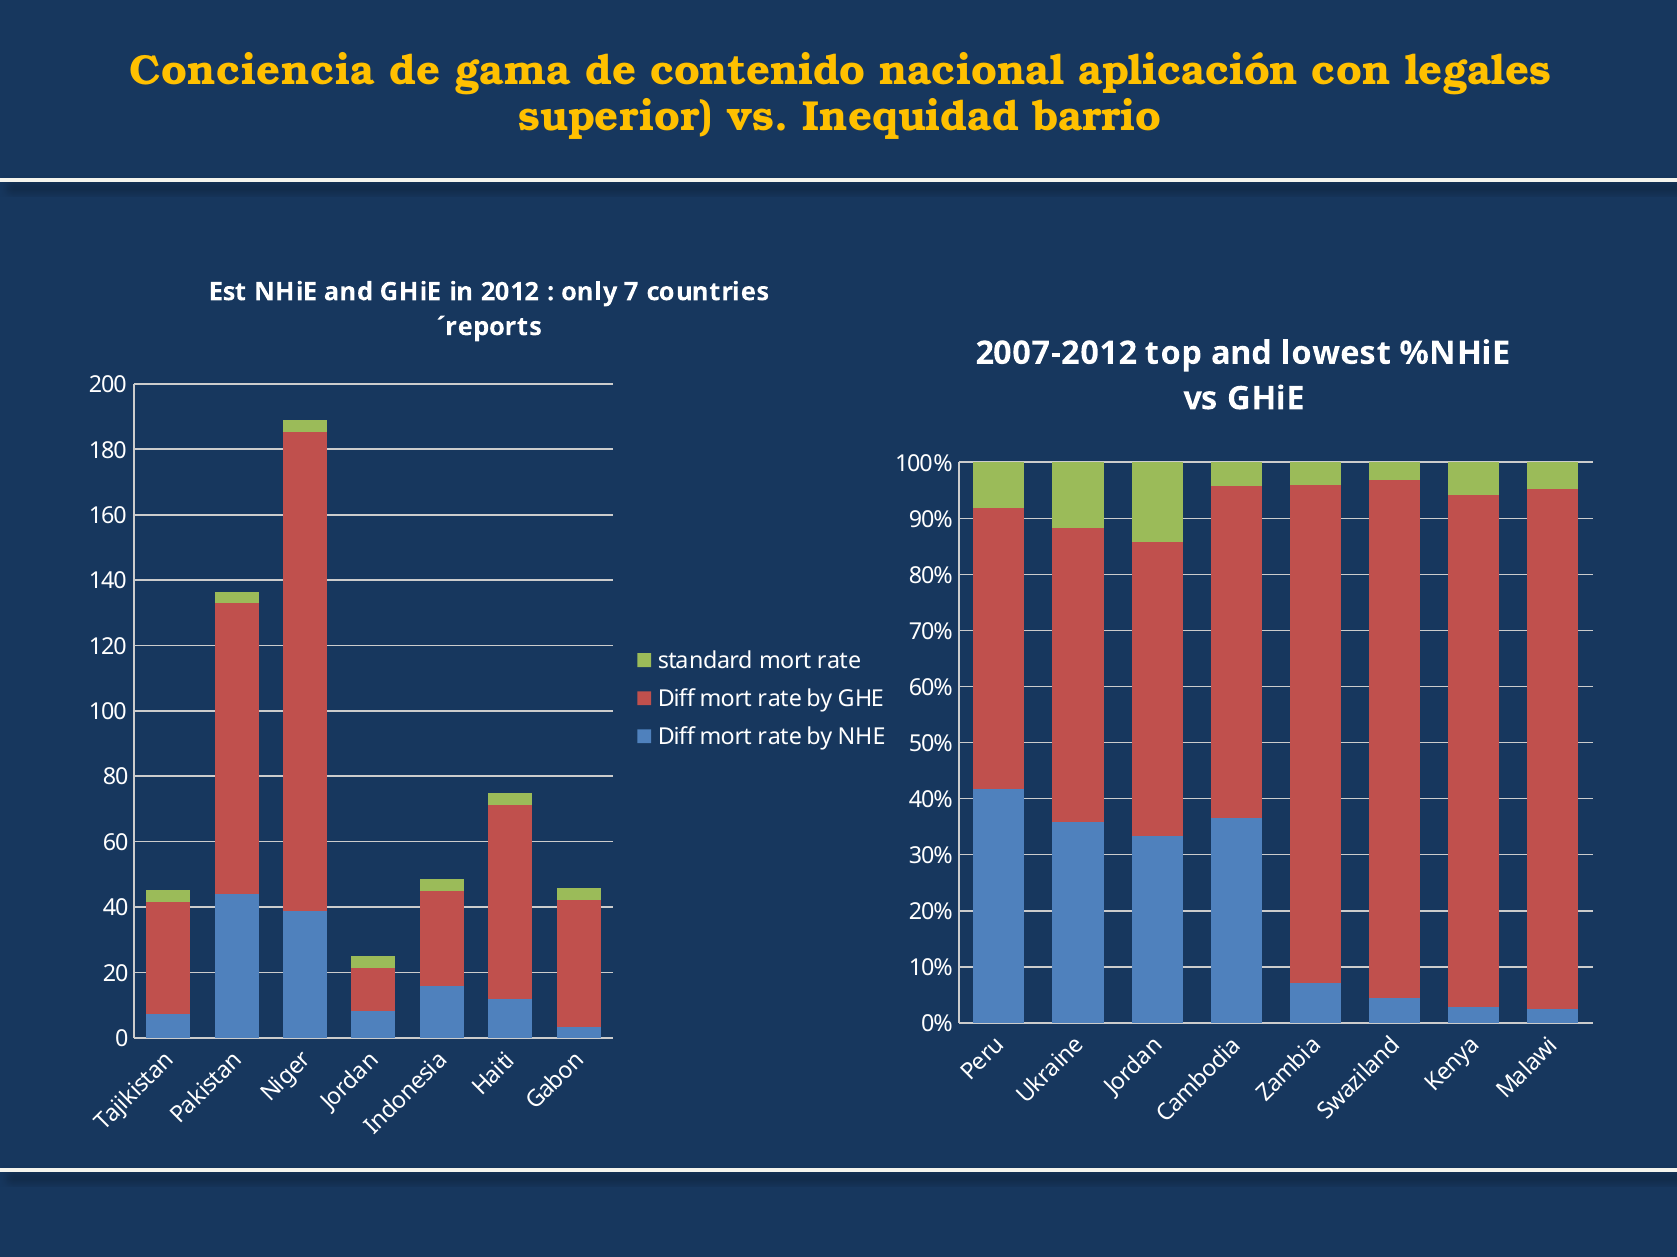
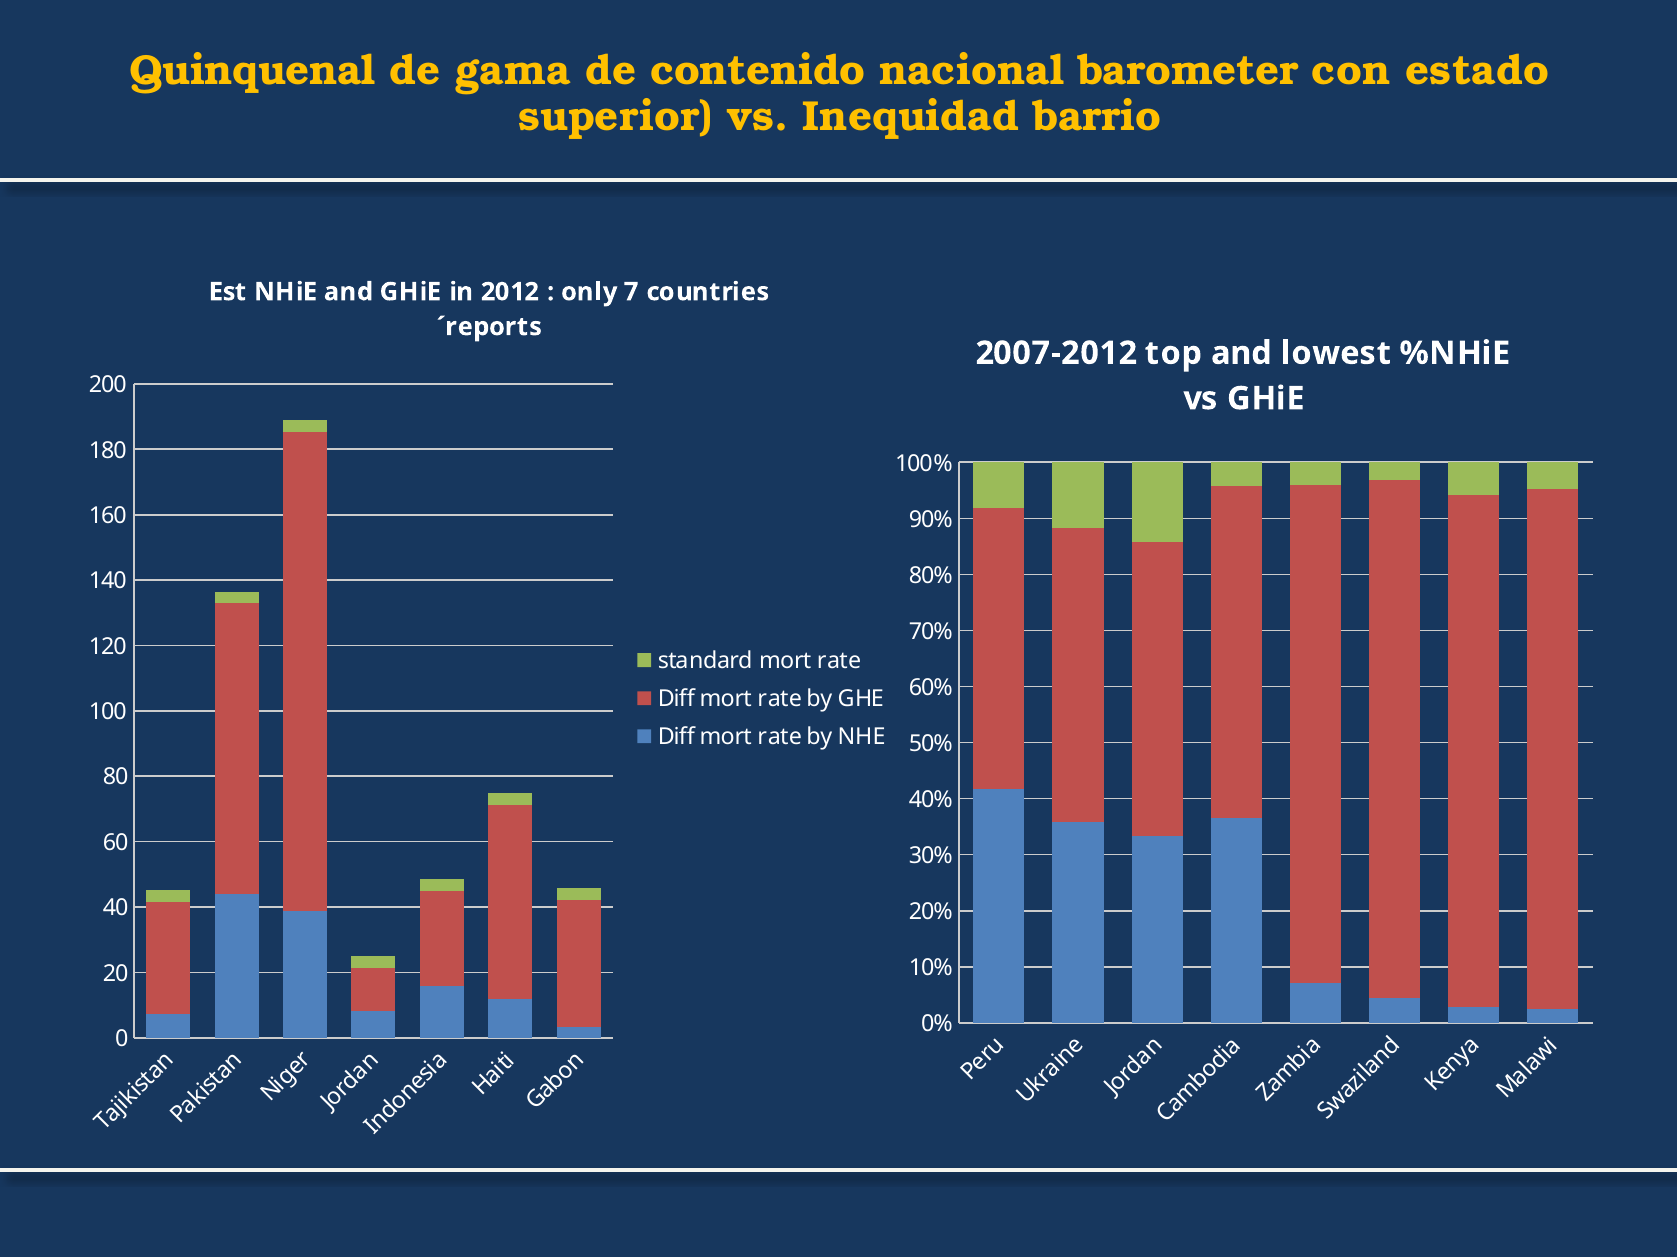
Conciencia: Conciencia -> Quinquenal (253, 71)
aplicación: aplicación -> barometer (1188, 71)
legales: legales -> estado (1478, 71)
